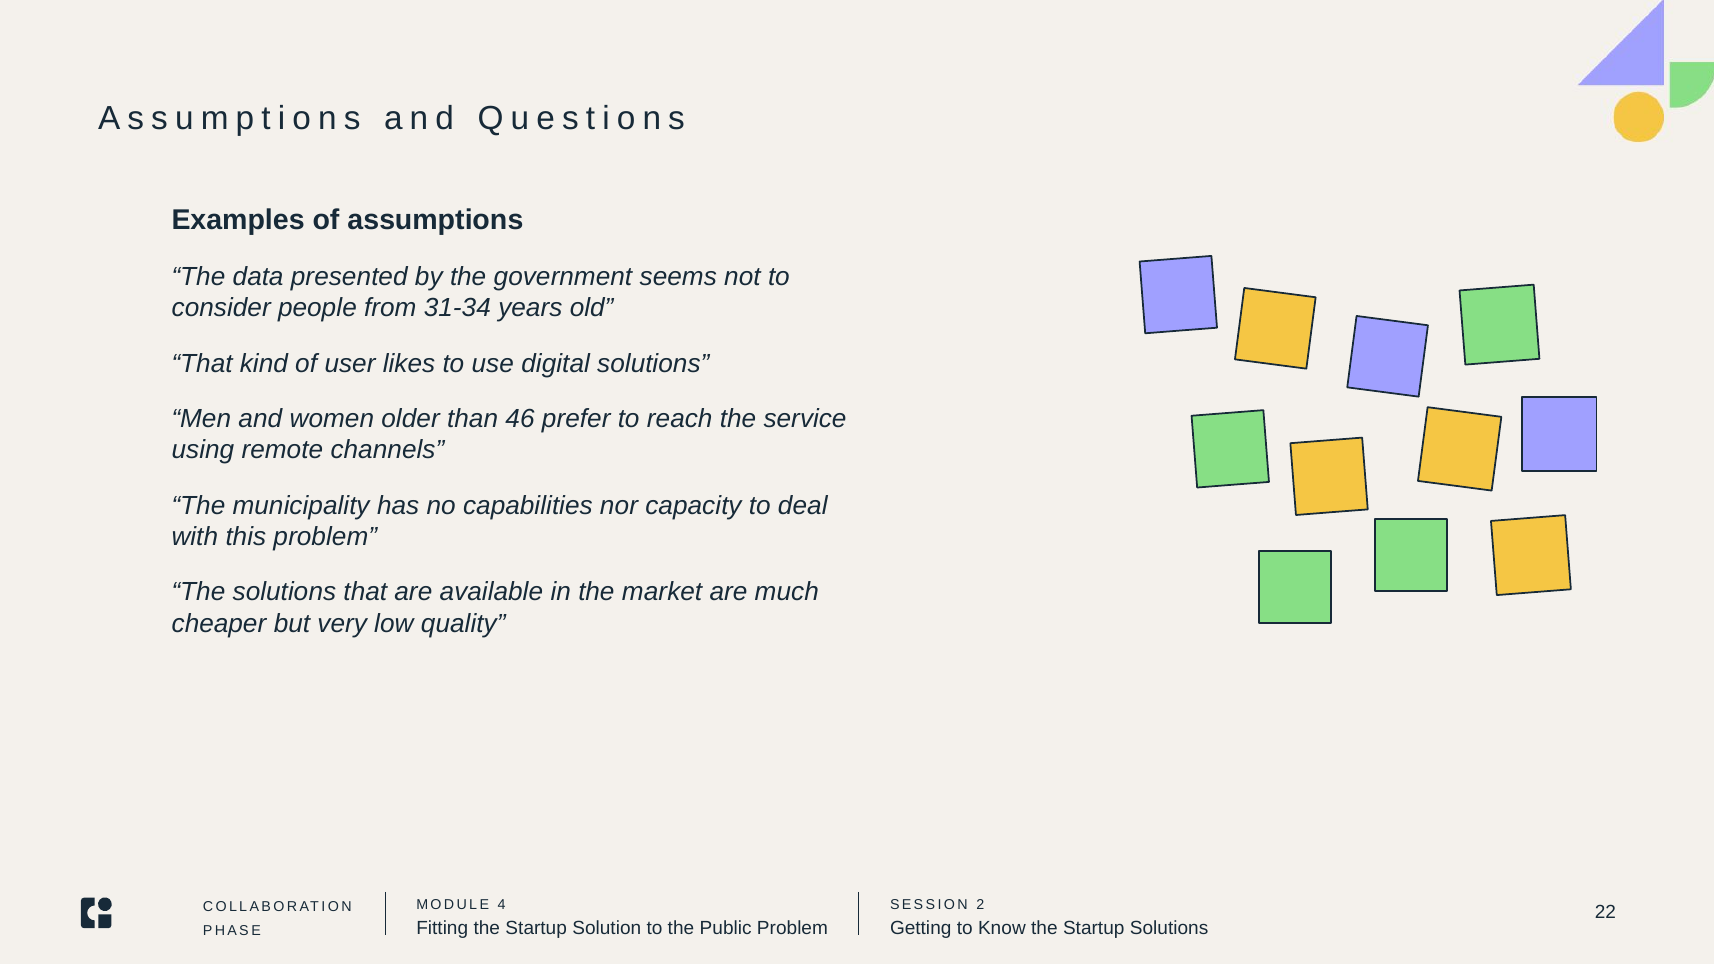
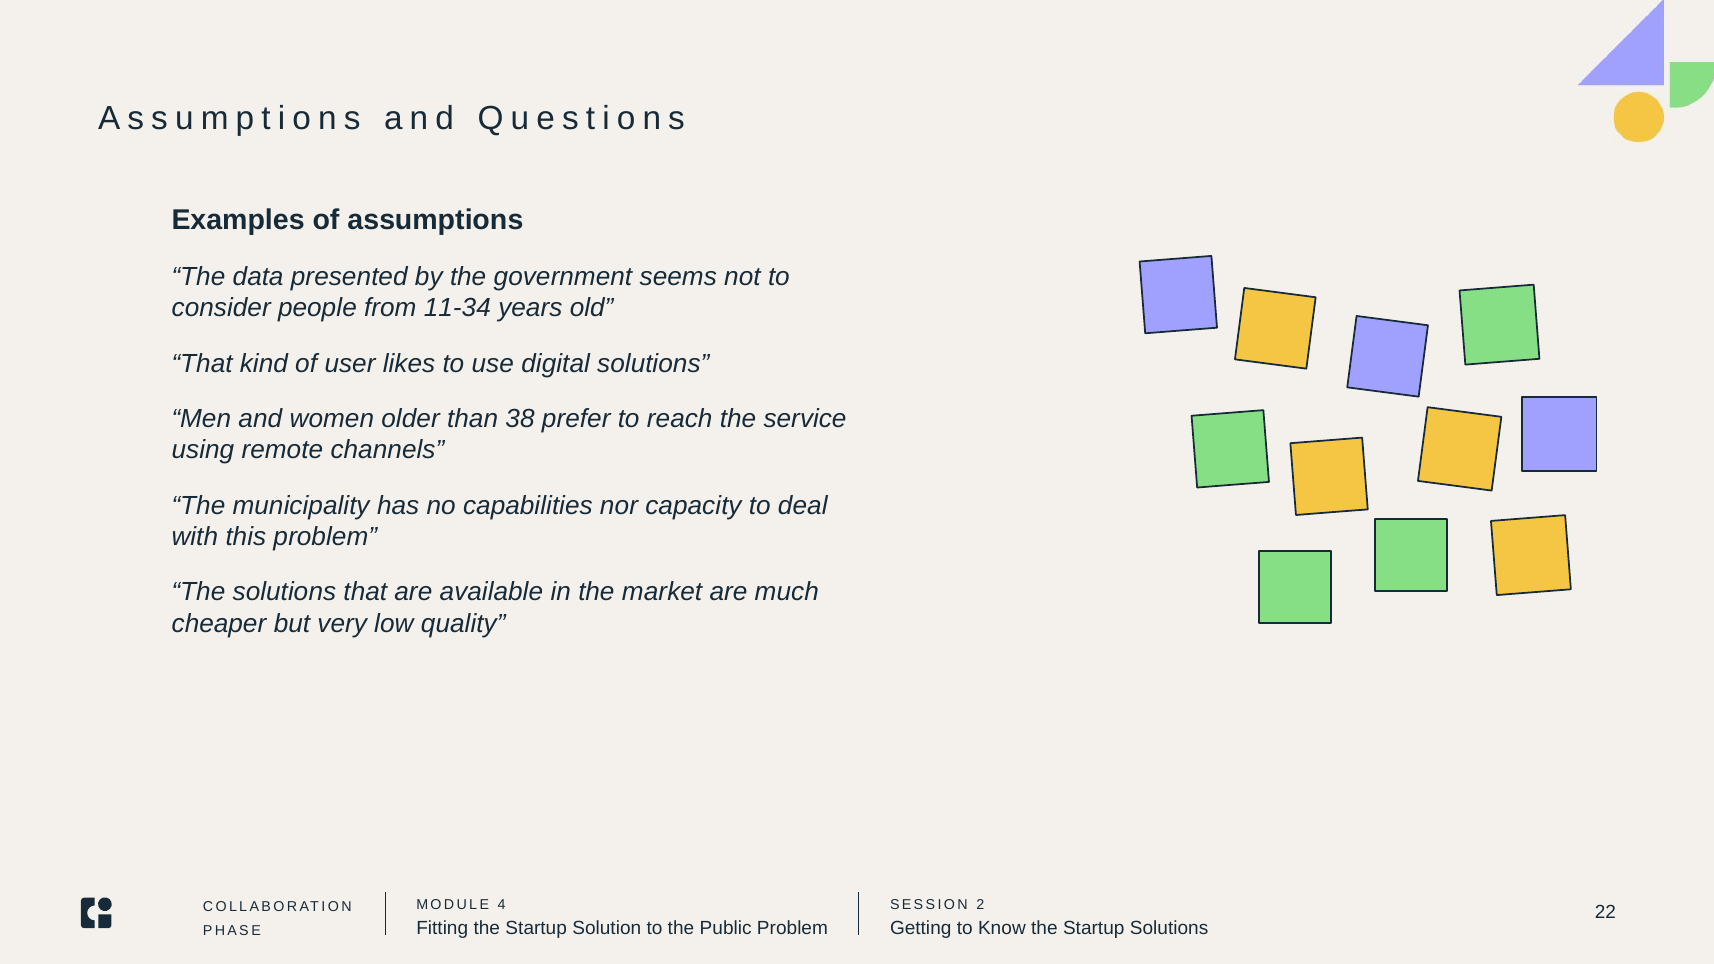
31-34: 31-34 -> 11-34 (457, 308)
46: 46 -> 38 (520, 419)
